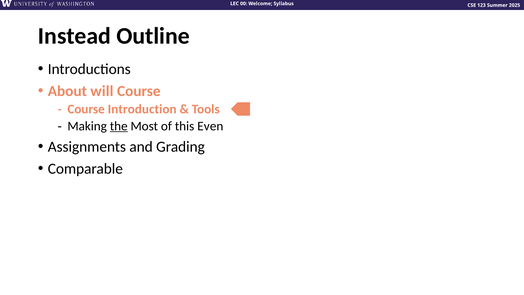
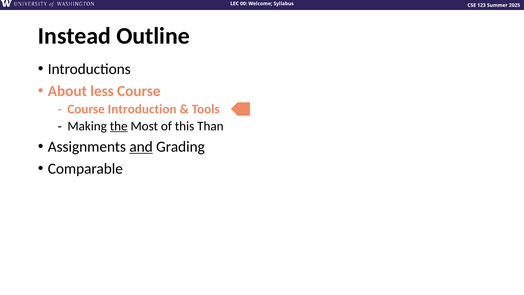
will: will -> less (102, 91)
Even: Even -> Than (210, 126)
and underline: none -> present (141, 147)
